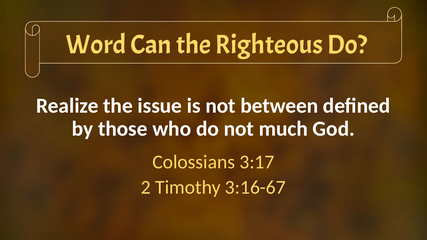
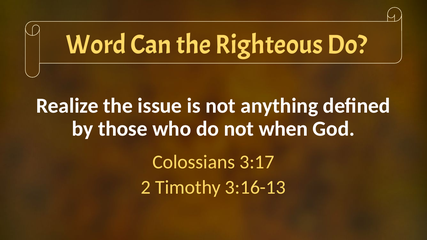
between: between -> anything (279, 106)
much: much -> when (283, 129)
3:16-67: 3:16-67 -> 3:16-13 (255, 188)
